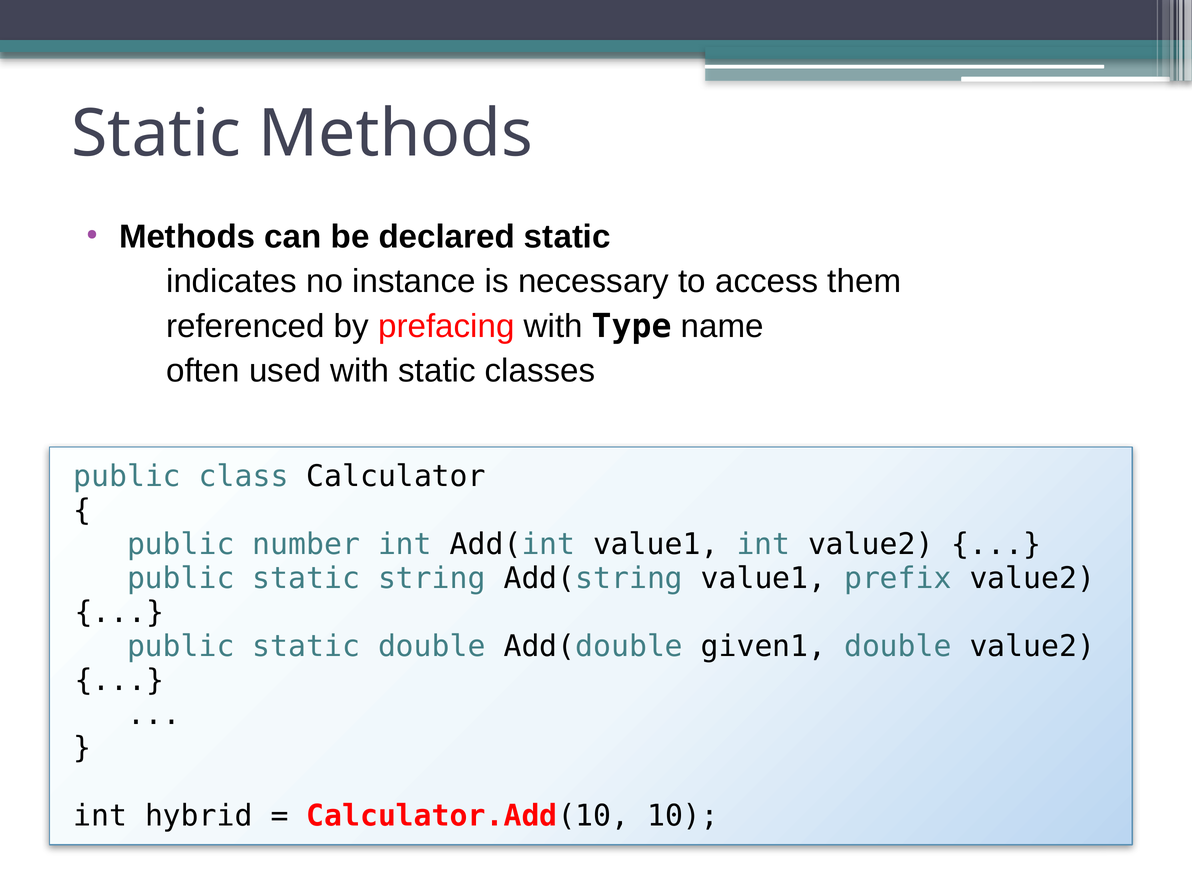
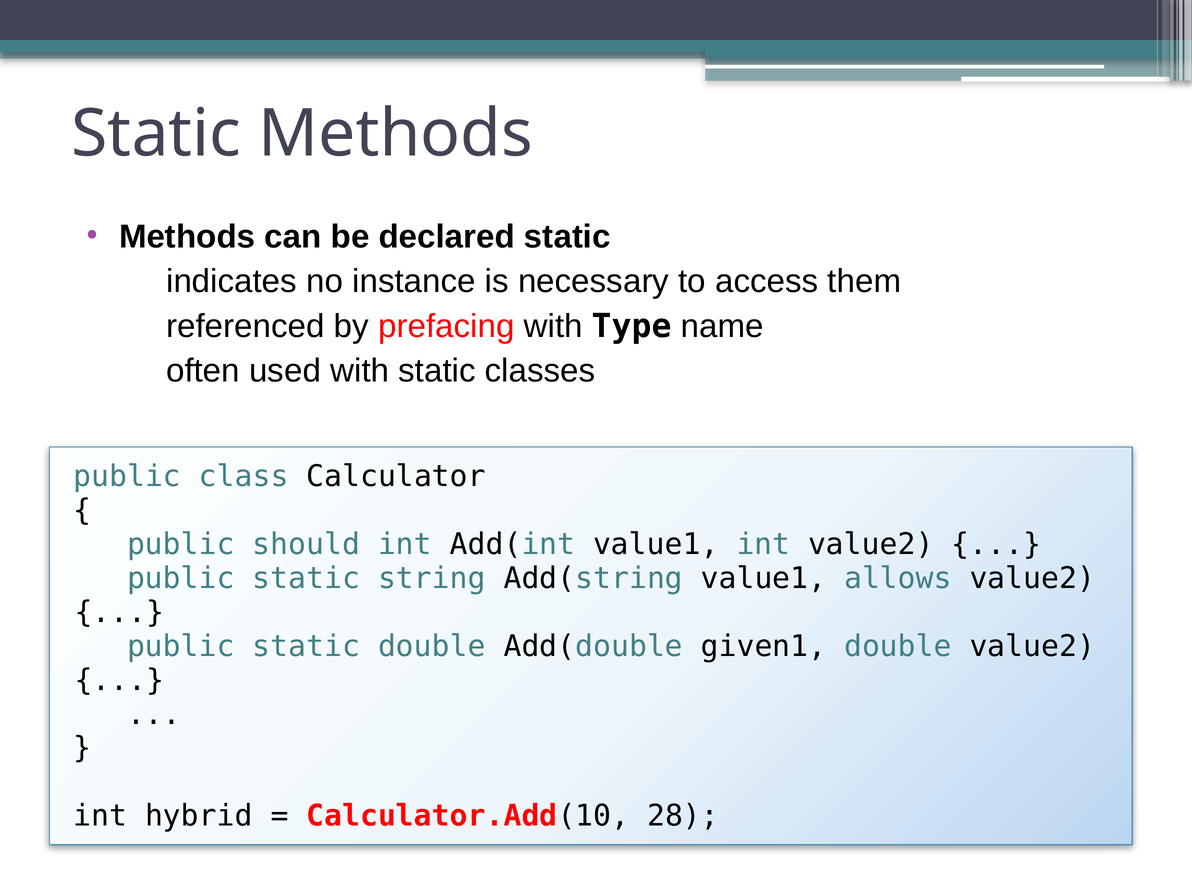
number: number -> should (306, 544)
prefix: prefix -> allows (898, 578)
10: 10 -> 28 (683, 816)
